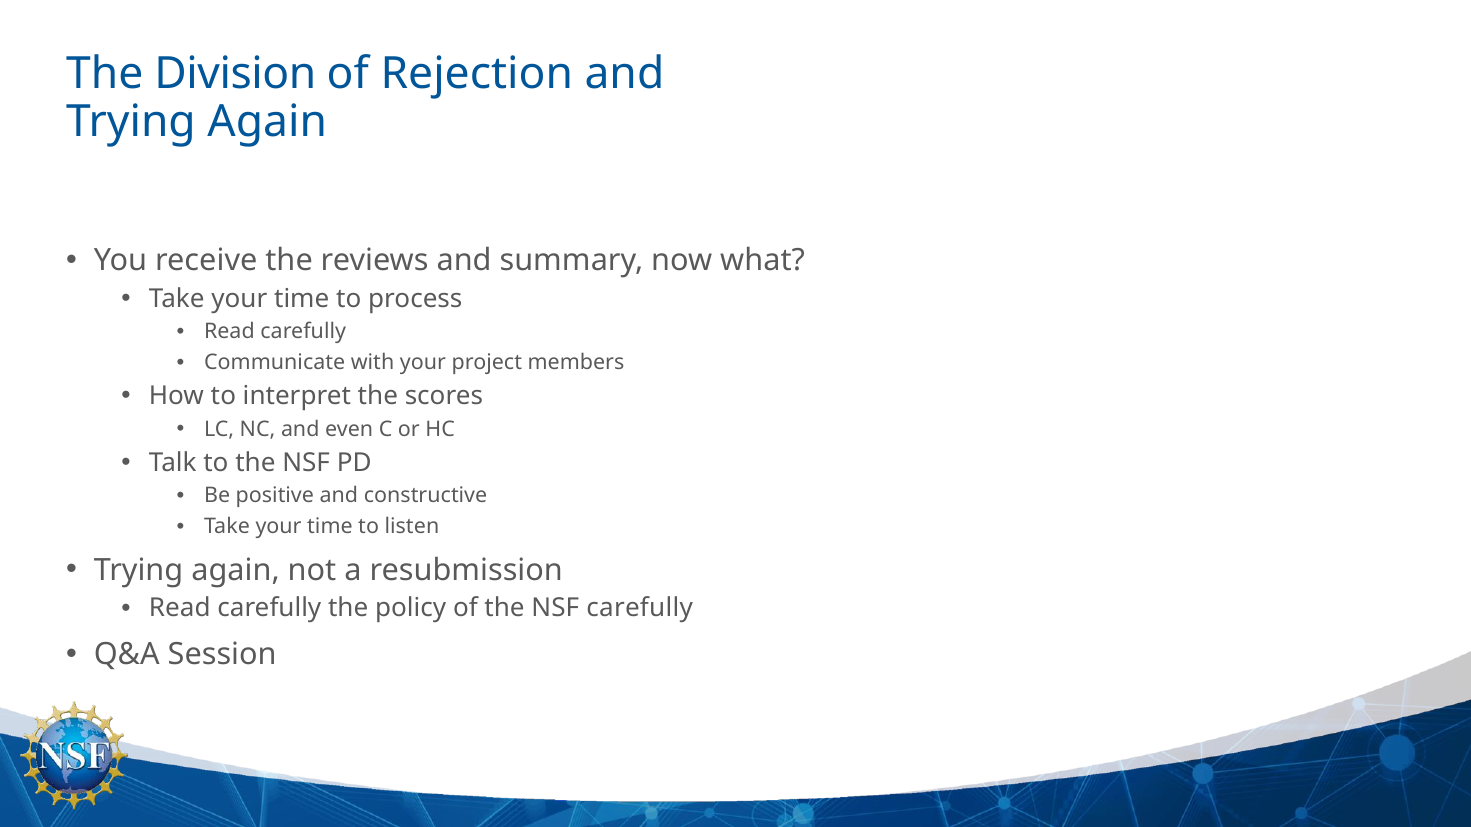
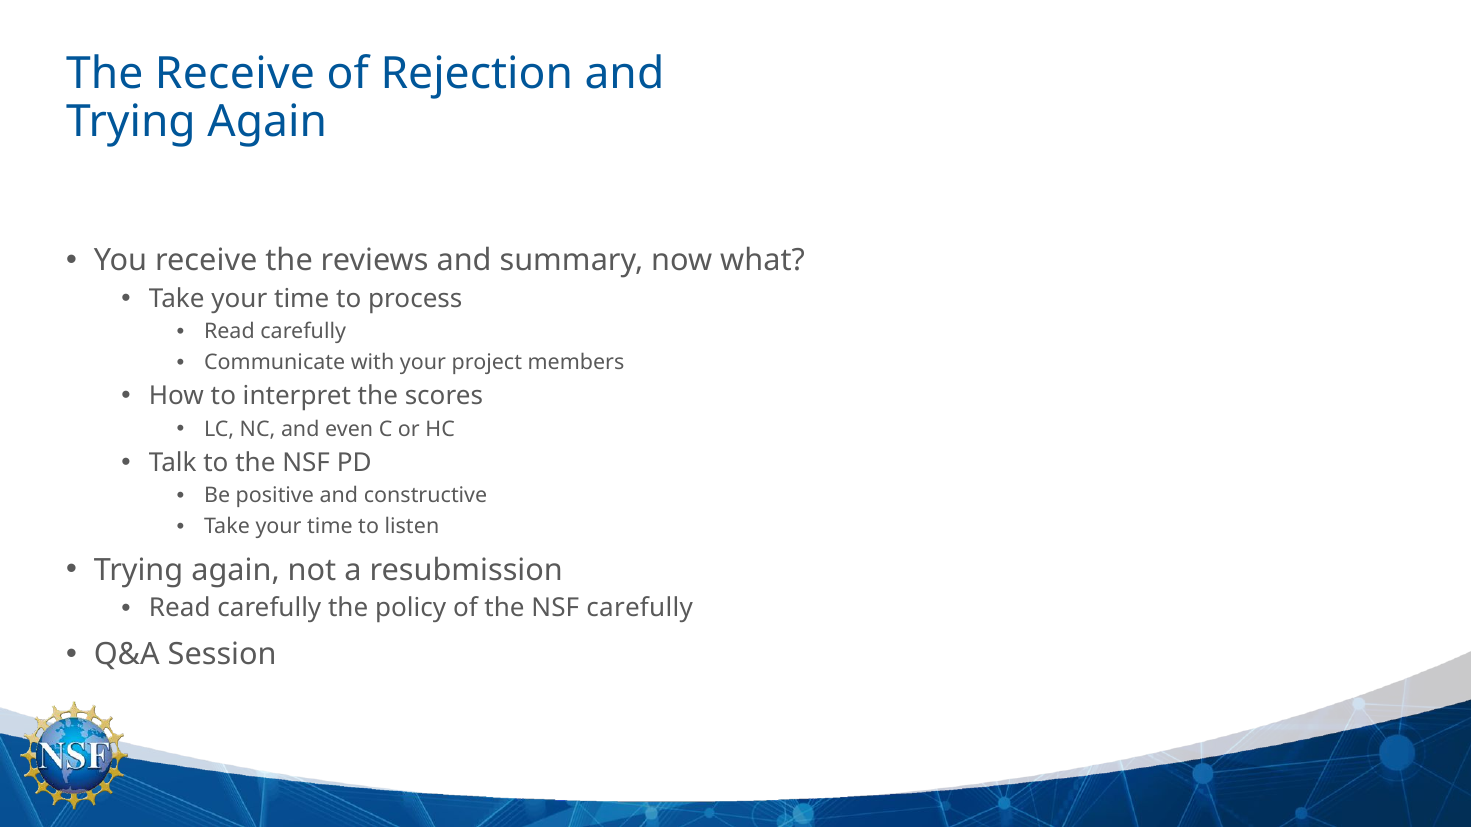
The Division: Division -> Receive (235, 74)
